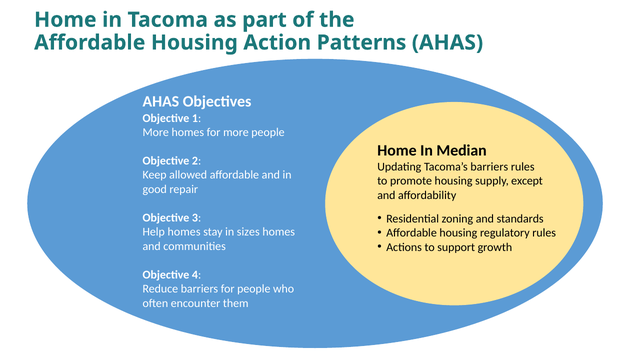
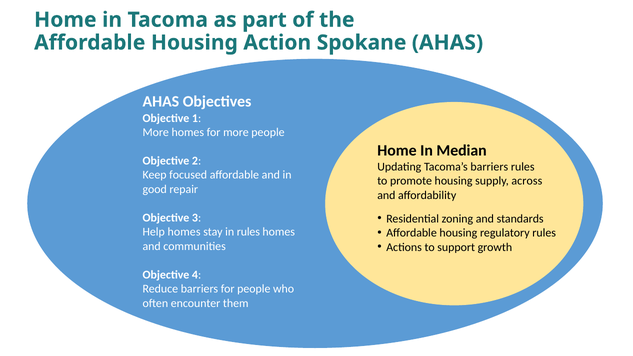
Patterns: Patterns -> Spokane (362, 43)
allowed: allowed -> focused (188, 175)
except: except -> across (527, 181)
in sizes: sizes -> rules (248, 232)
